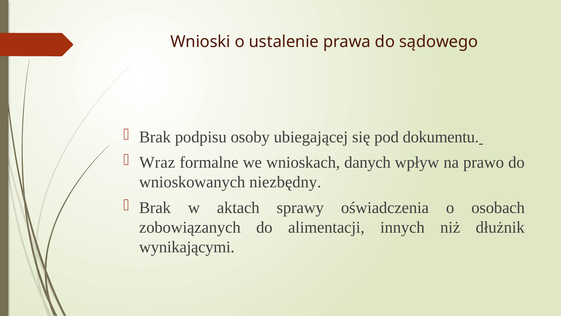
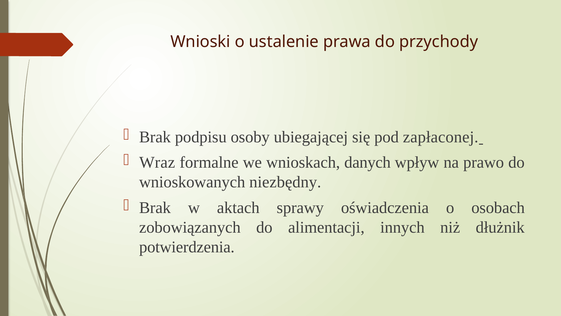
sądowego: sądowego -> przychody (439, 42)
dokumentu: dokumentu -> zapłaconej (441, 137)
wynikającymi: wynikającymi -> potwierdzenia (187, 247)
